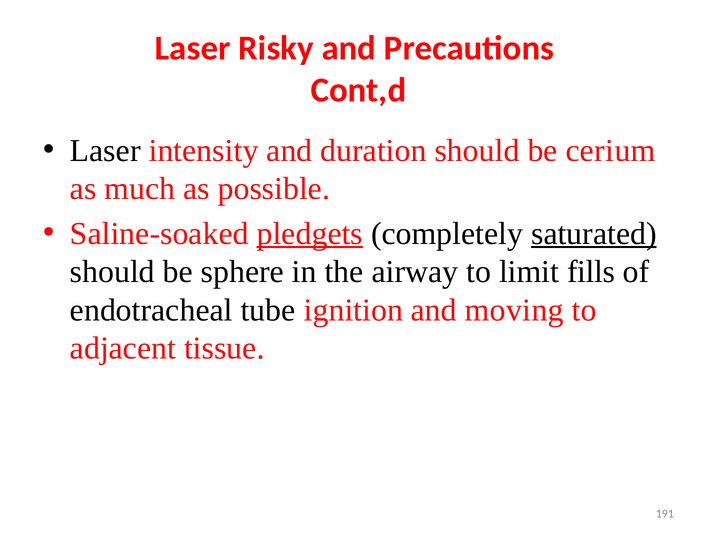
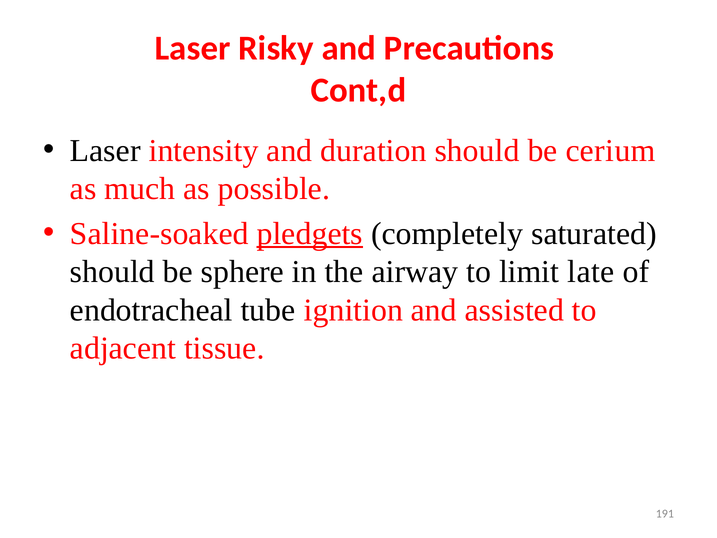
saturated underline: present -> none (594, 233)
fills: fills -> late (591, 272)
moving: moving -> assisted (514, 310)
